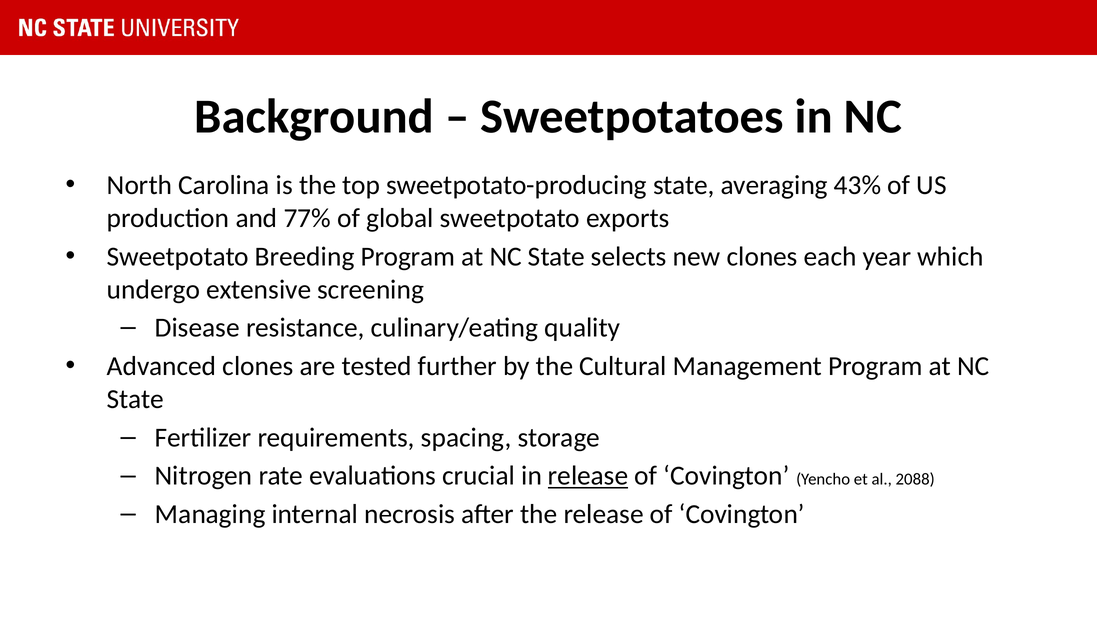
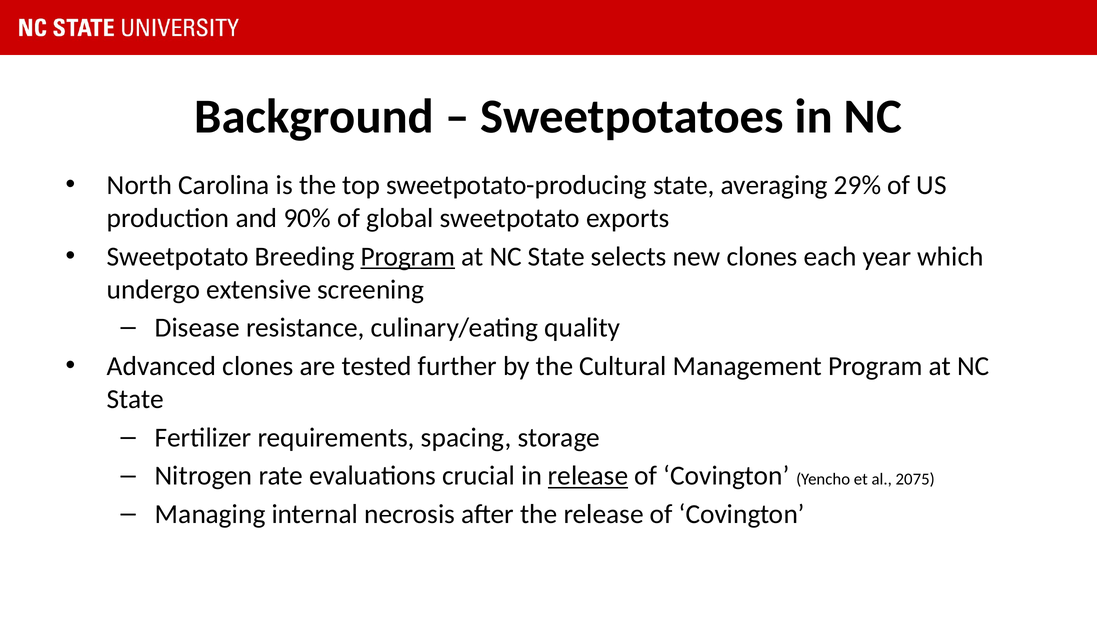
43%: 43% -> 29% (858, 185)
77%: 77% -> 90% (307, 218)
Program underline: none -> present (408, 257)
2088: 2088 -> 2075 (915, 480)
